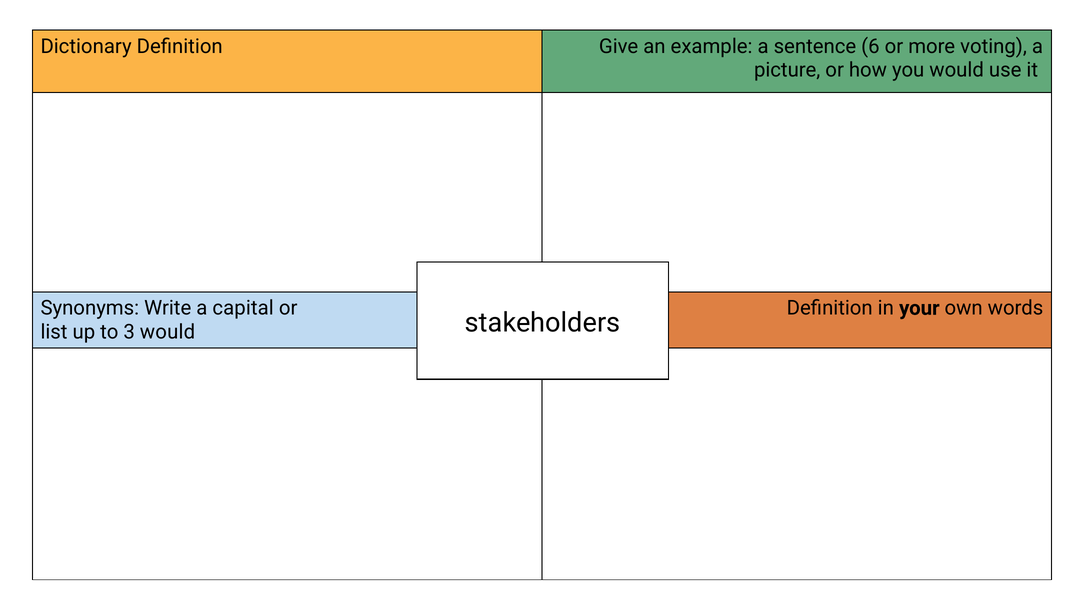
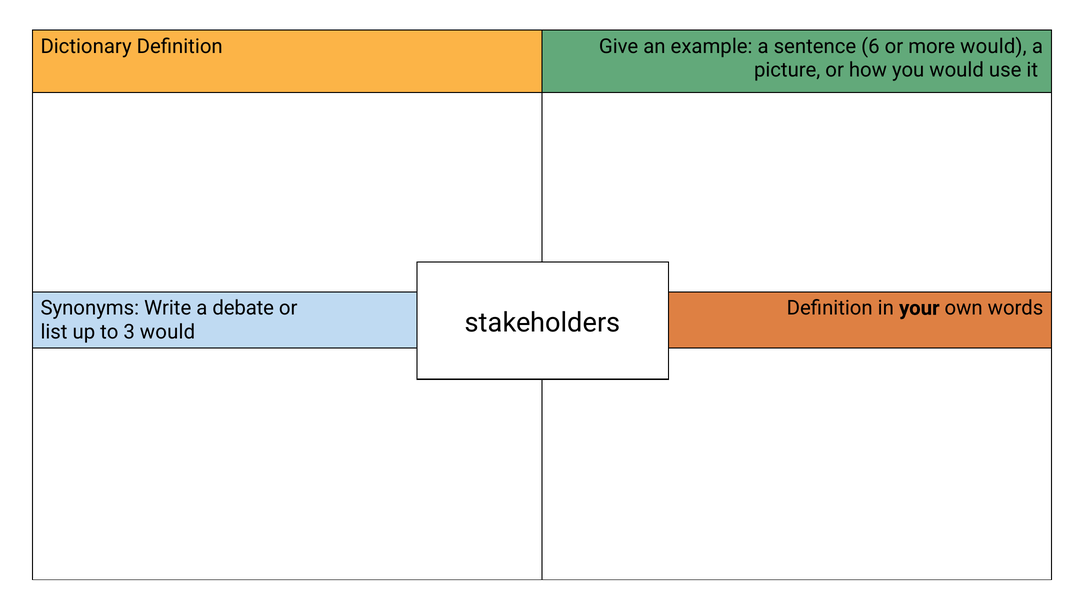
more voting: voting -> would (993, 46)
capital: capital -> debate (243, 308)
